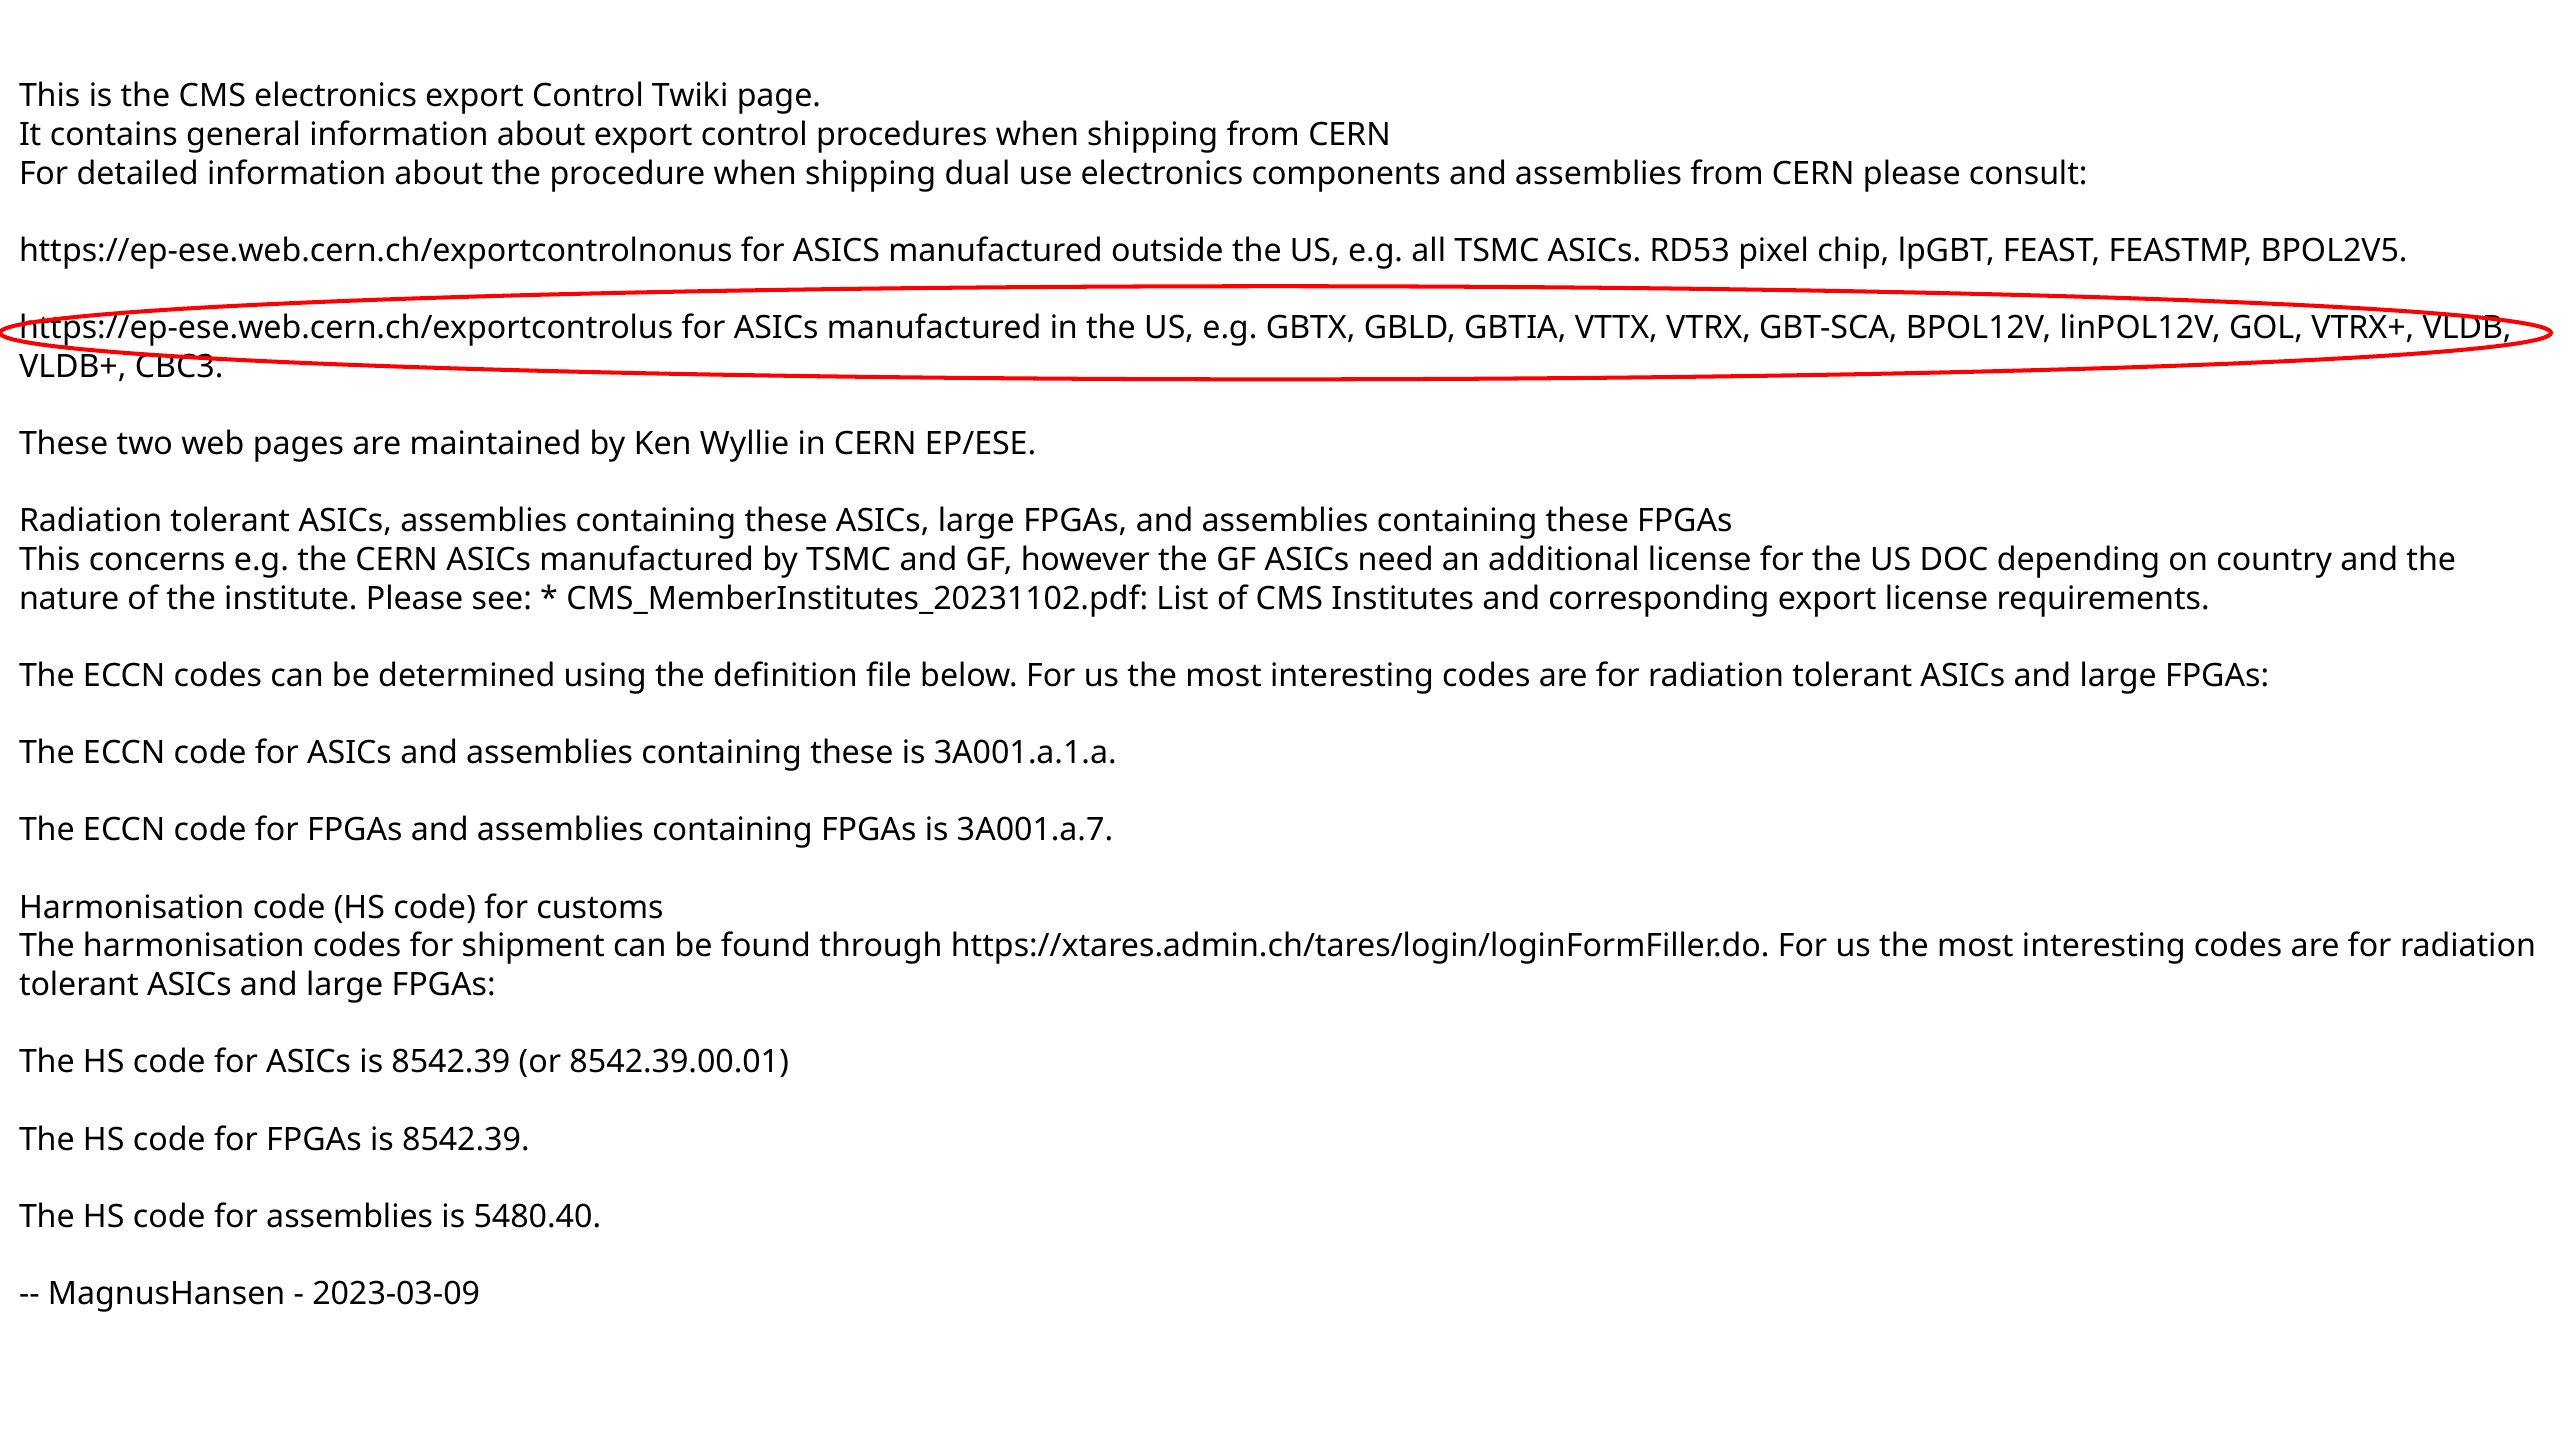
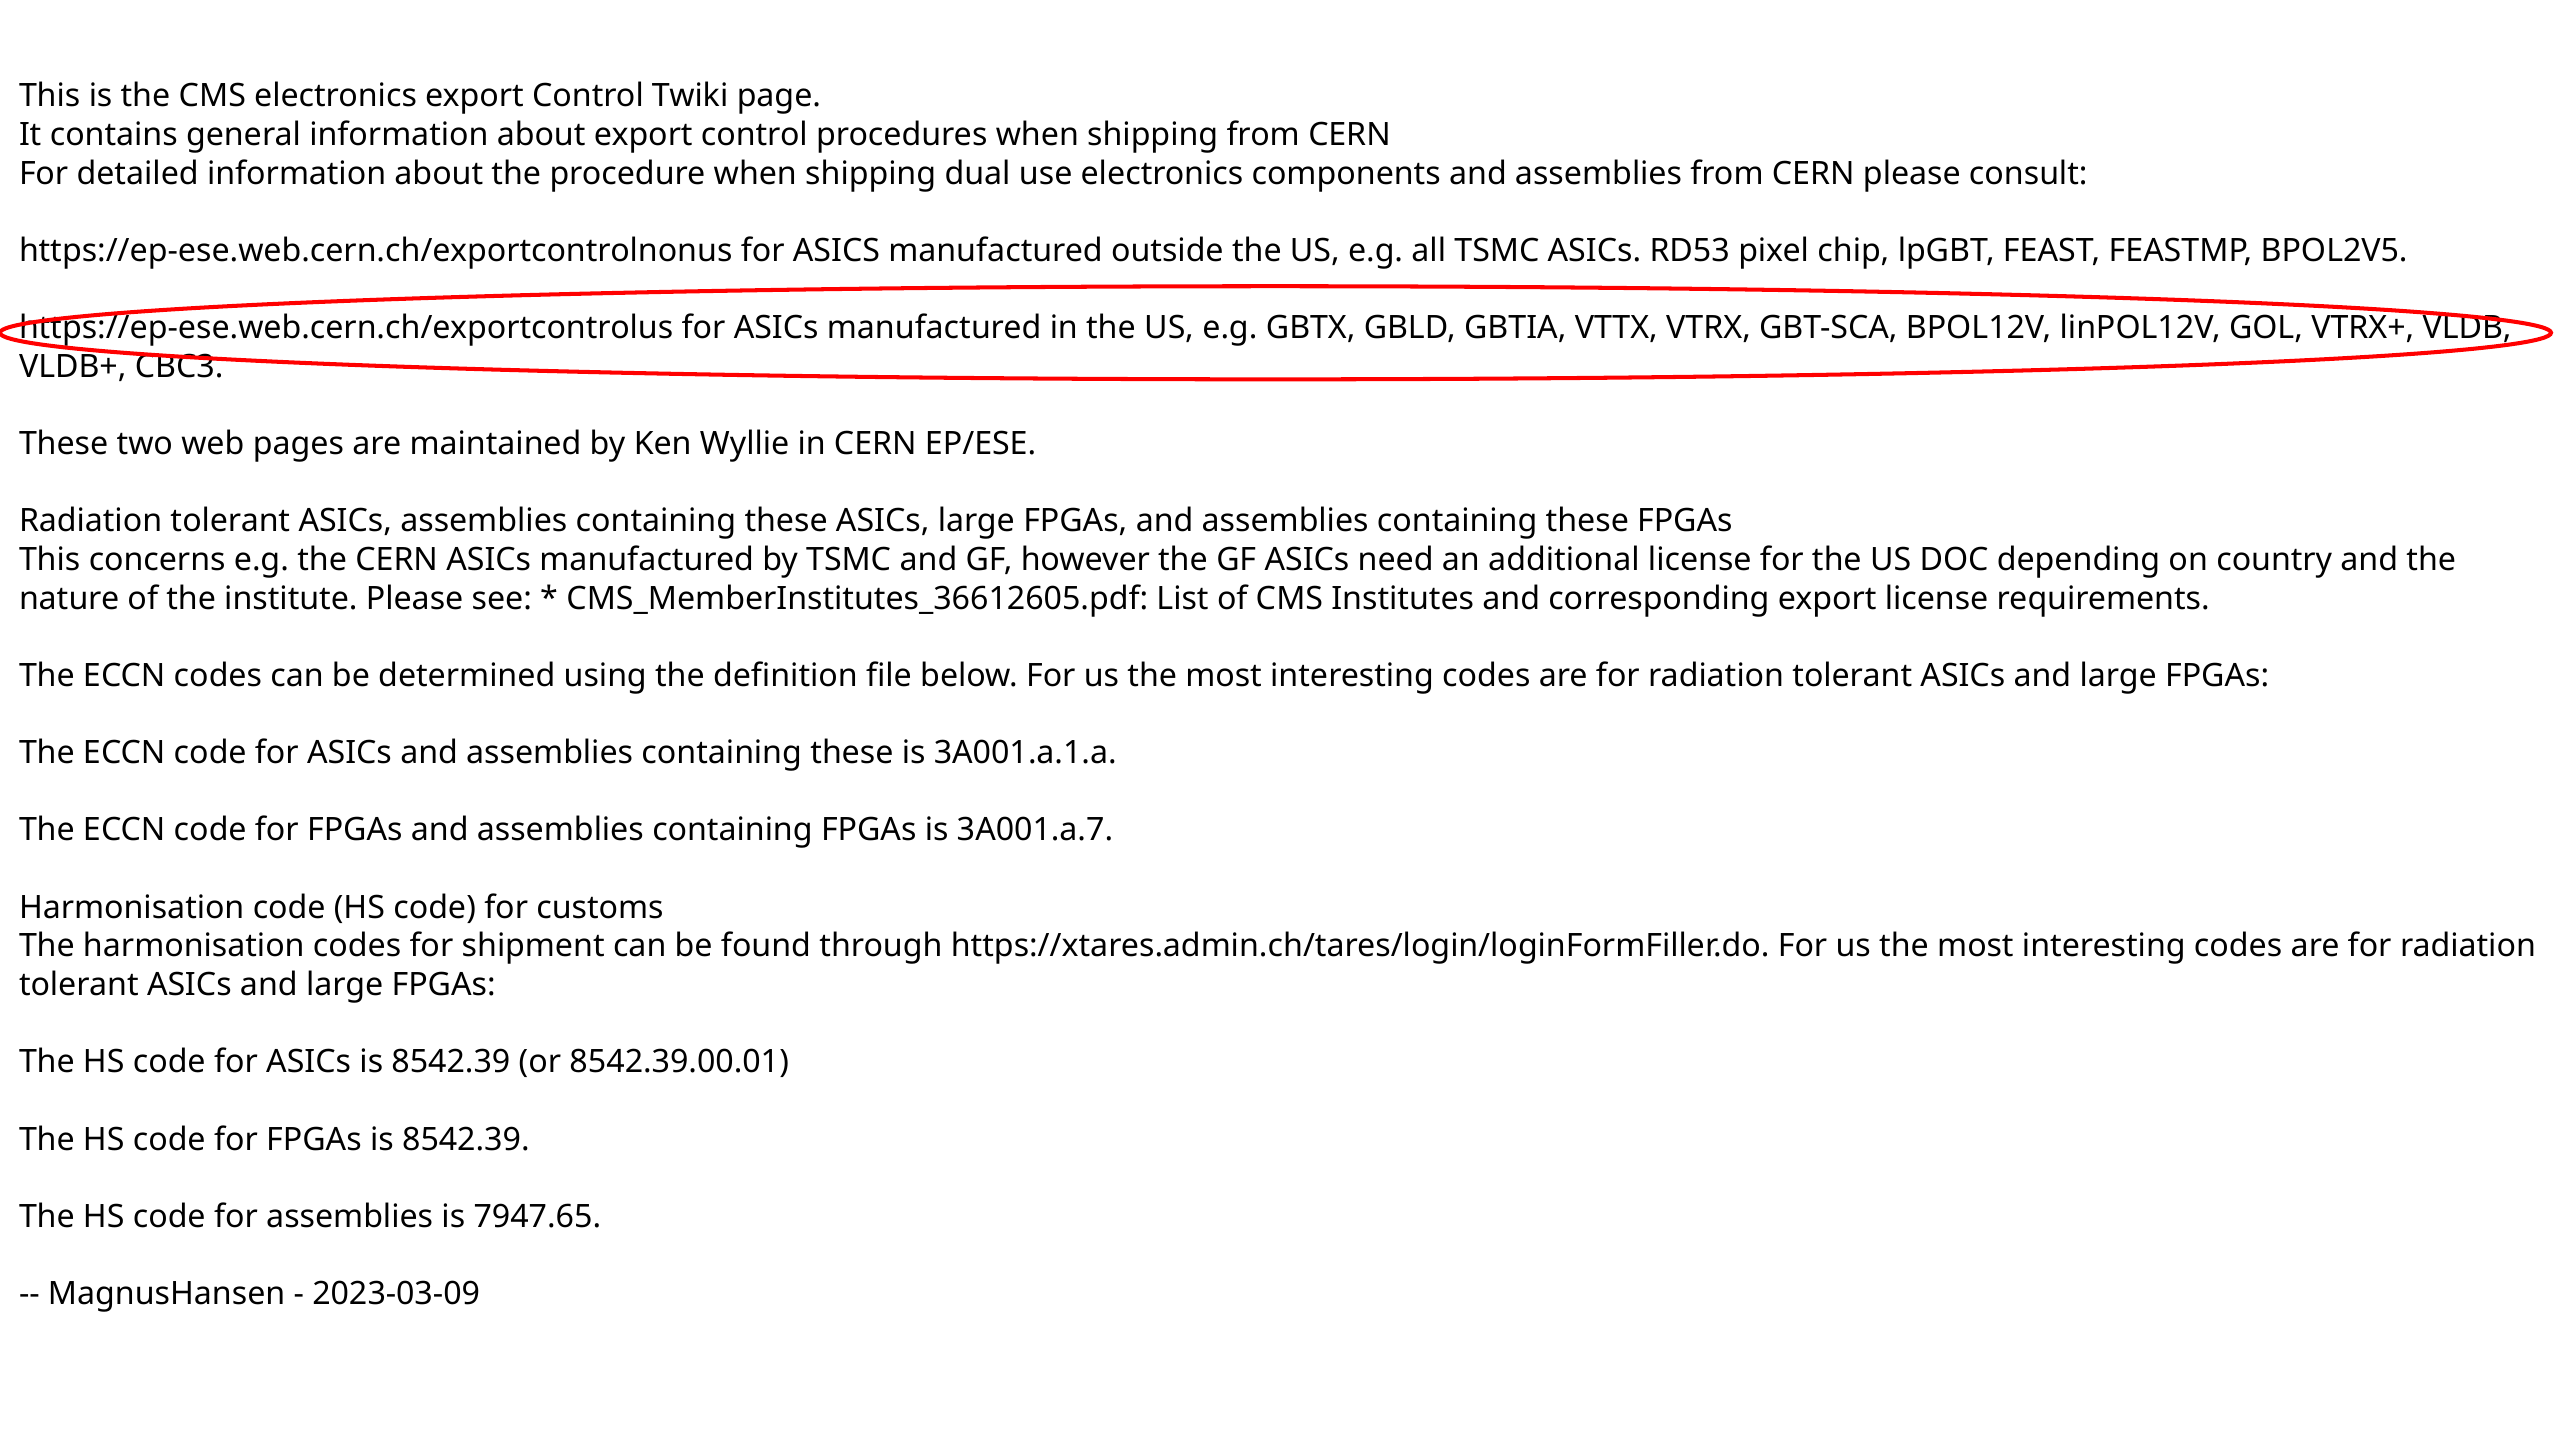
CMS_MemberInstitutes_20231102.pdf: CMS_MemberInstitutes_20231102.pdf -> CMS_MemberInstitutes_36612605.pdf (857, 598)
5480.40: 5480.40 -> 7947.65 (537, 1217)
